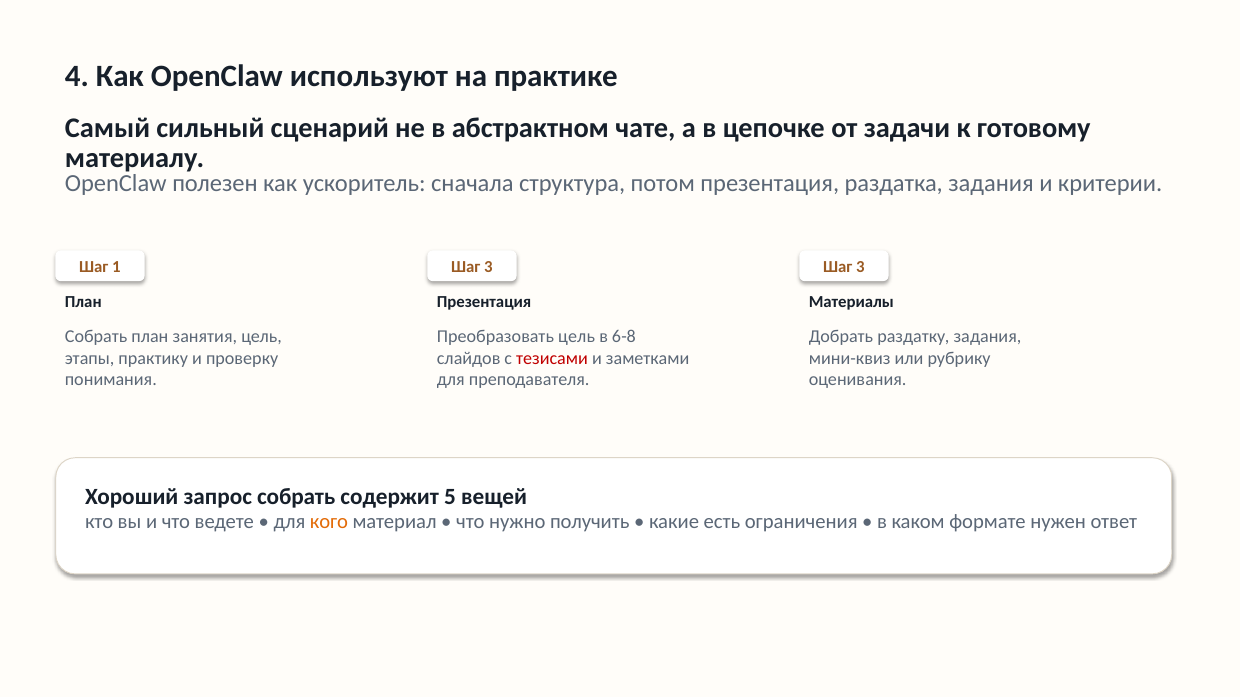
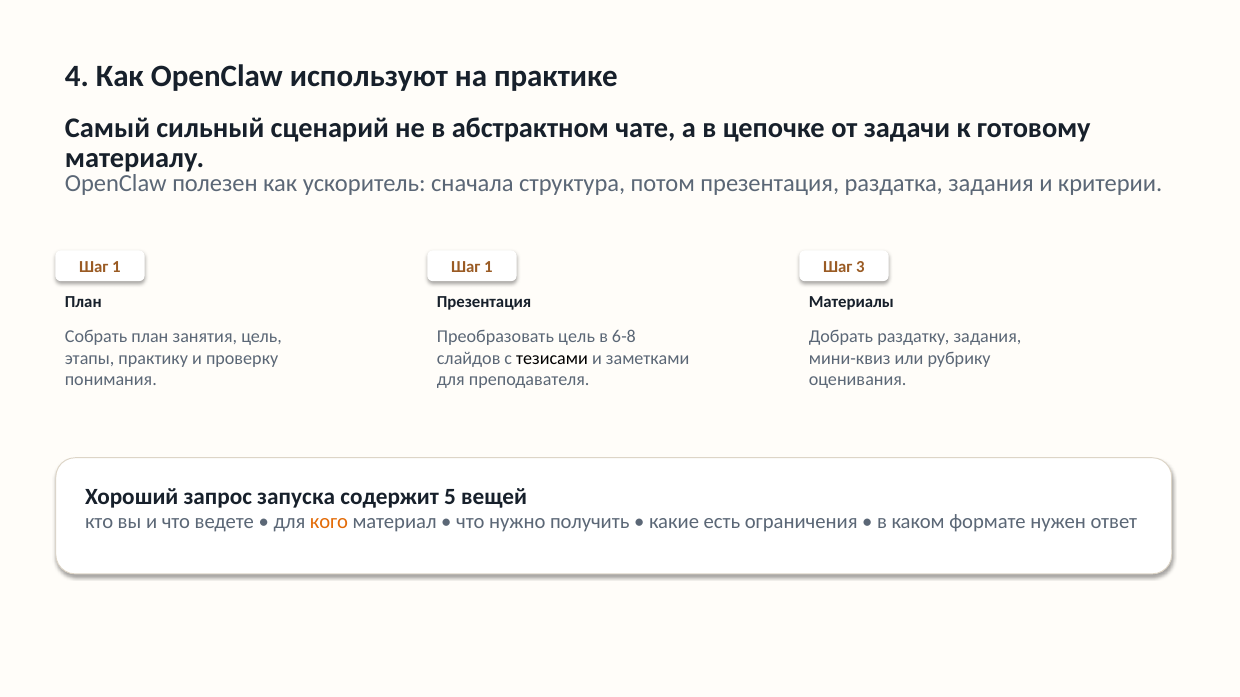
3: 3 -> 1 (488, 267)
тезисами colour: red -> black (552, 358)
запрос собрать: собрать -> запуска (296, 497)
